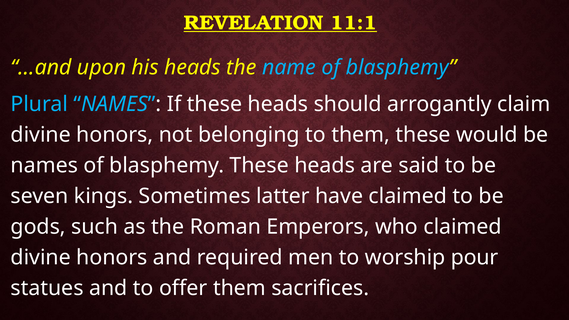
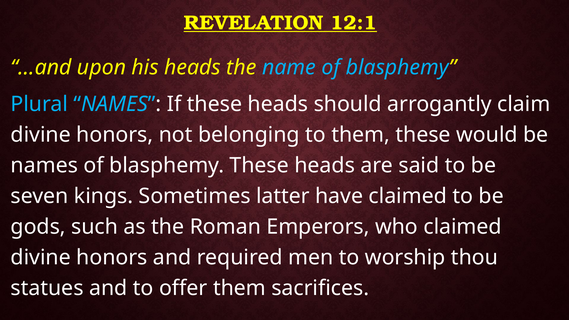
11:1: 11:1 -> 12:1 (354, 23)
pour: pour -> thou (475, 258)
